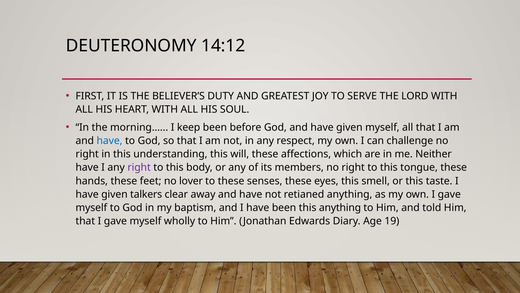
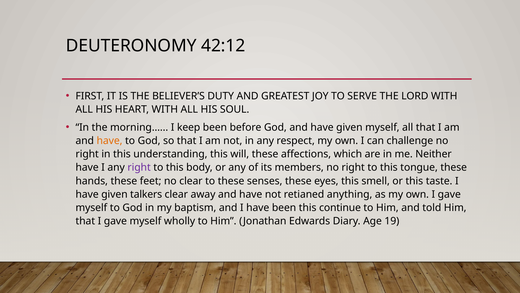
14:12: 14:12 -> 42:12 (223, 46)
have colour: blue -> orange (110, 141)
no lover: lover -> clear (191, 181)
this anything: anything -> continue (340, 207)
